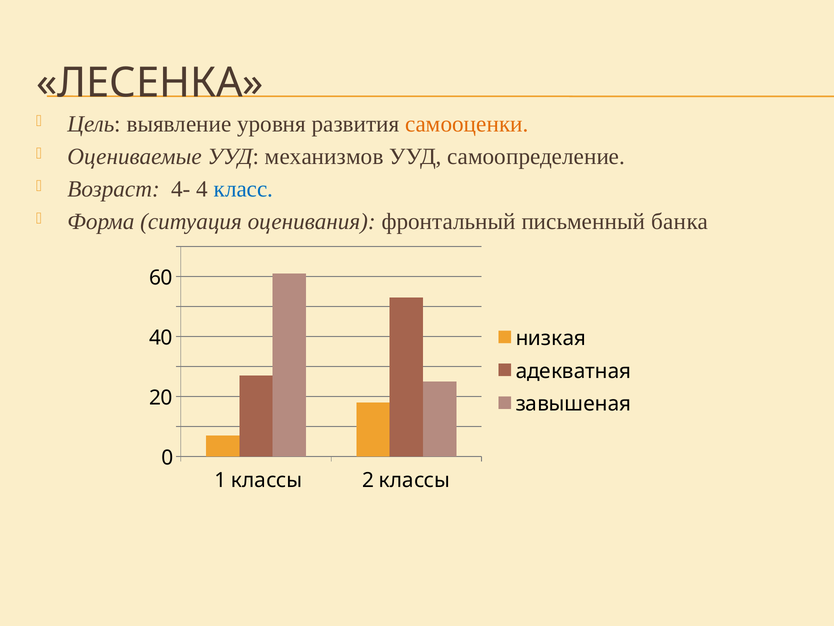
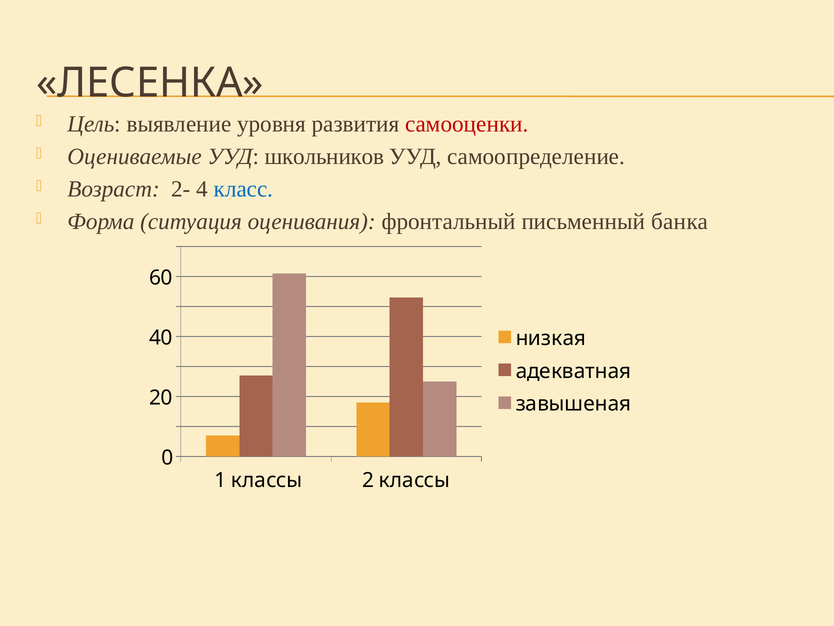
самооценки colour: orange -> red (467, 124)
механизмов: механизмов -> школьников (324, 156)
4-: 4- -> 2- (181, 189)
